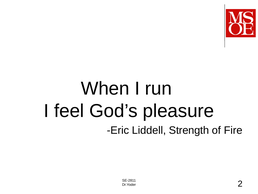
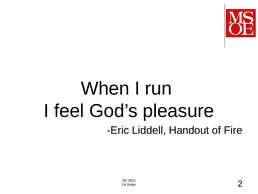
Strength: Strength -> Handout (189, 130)
